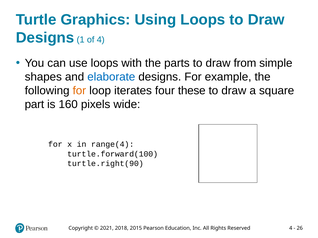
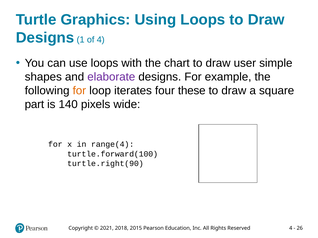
parts: parts -> chart (177, 63)
from: from -> user (245, 63)
elaborate colour: blue -> purple (111, 77)
160: 160 -> 140 (68, 105)
